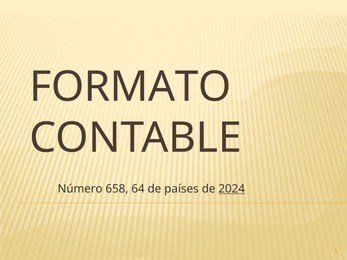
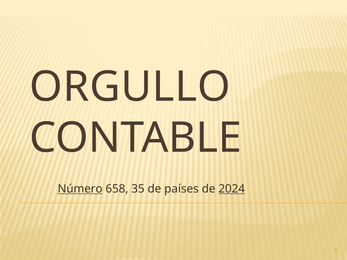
FORMATO: FORMATO -> ORGULLO (130, 87)
Número underline: none -> present (80, 189)
64: 64 -> 35 (138, 189)
